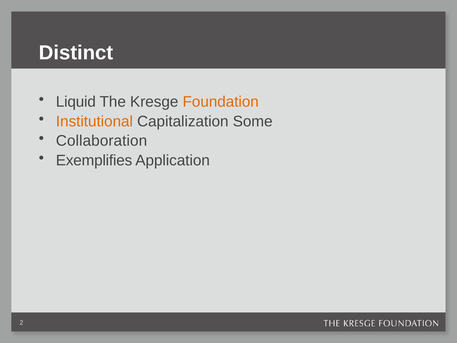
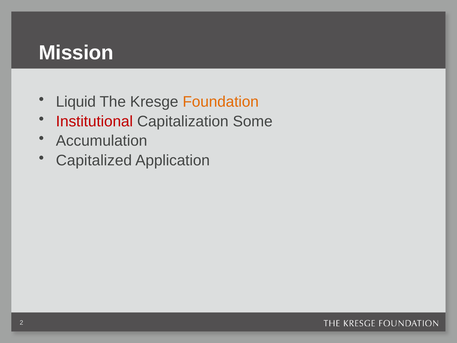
Distinct: Distinct -> Mission (76, 53)
Institutional colour: orange -> red (94, 121)
Collaboration: Collaboration -> Accumulation (102, 141)
Exemplifies: Exemplifies -> Capitalized (94, 160)
